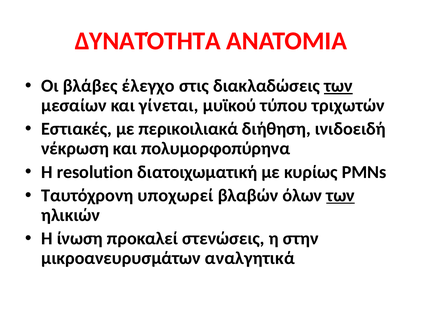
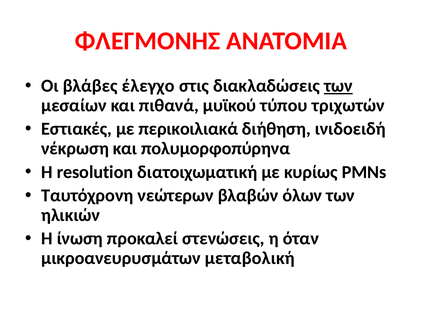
ΔΥΝΑΤΌΤΗΤΑ: ΔΥΝΑΤΌΤΗΤΑ -> ΦΛΕΓΜΟΝΗΣ (148, 41)
γίνεται: γίνεται -> πιθανά (169, 105)
υποχωρεί: υποχωρεί -> νεώτερων (176, 195)
των underline: present -> none (341, 195)
στην: στην -> όταν (301, 238)
αναλγητικά: αναλγητικά -> μεταβολική (250, 258)
